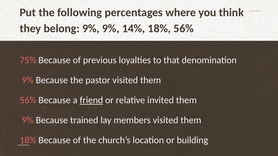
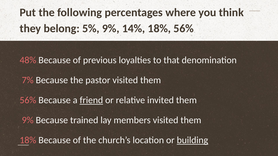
belong 9%: 9% -> 5% (91, 29)
75%: 75% -> 48% (28, 60)
9%: 9% -> 7% (28, 80)
building underline: none -> present (192, 140)
